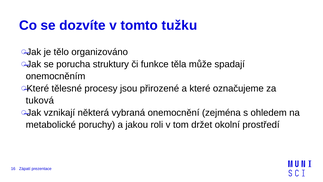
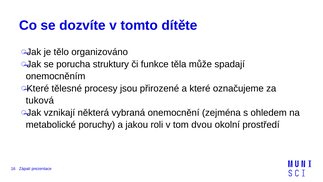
tužku: tužku -> dítěte (180, 25)
držet: držet -> dvou (202, 125)
